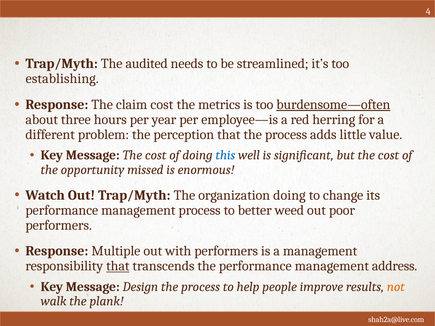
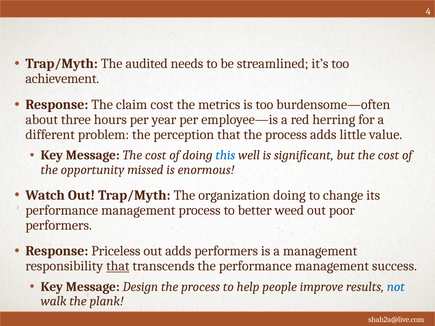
establishing: establishing -> achievement (62, 79)
burdensome—often underline: present -> none (333, 105)
Multiple: Multiple -> Priceless (116, 251)
out with: with -> adds (178, 251)
address: address -> success (394, 266)
not colour: orange -> blue (396, 287)
